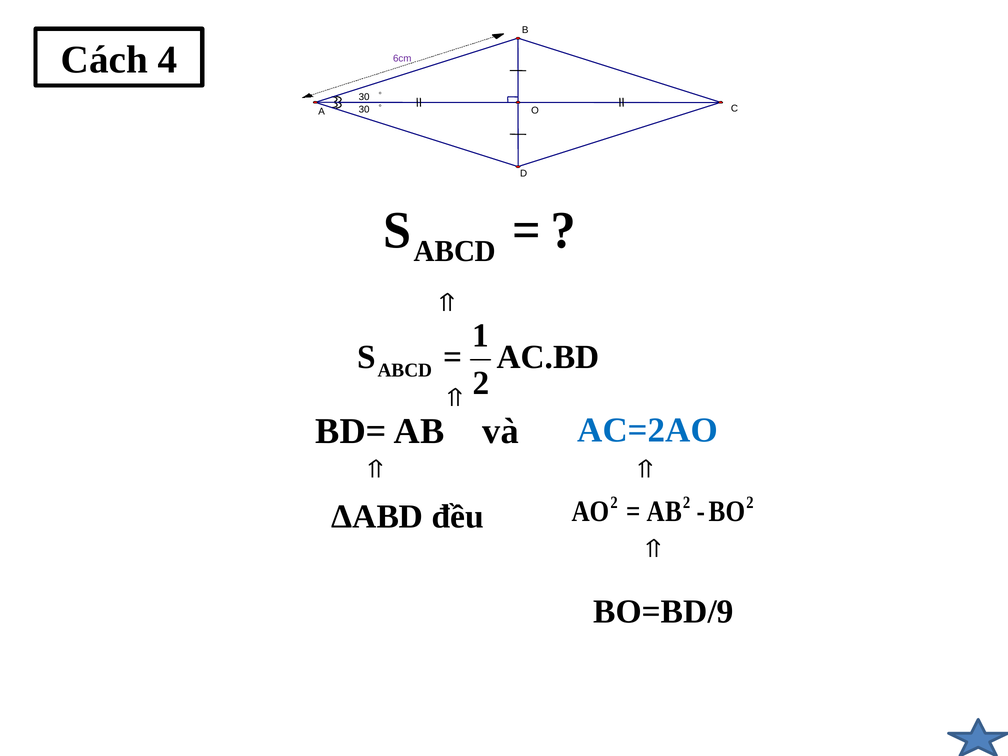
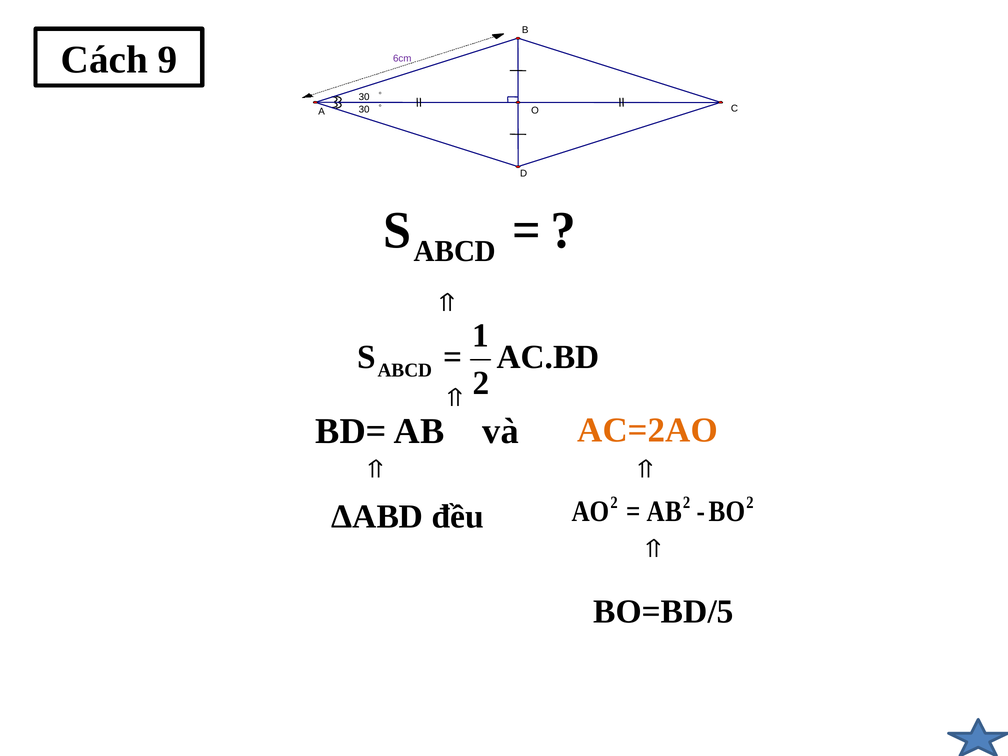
4: 4 -> 9 (167, 60)
AC=2AO colour: blue -> orange (648, 430)
BO=BD/9: BO=BD/9 -> BO=BD/5 (663, 612)
